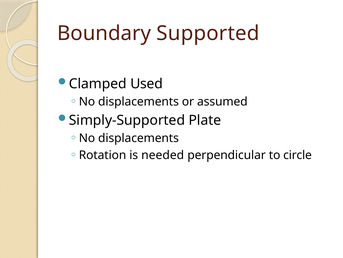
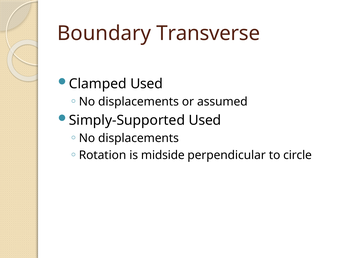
Supported: Supported -> Transverse (208, 33)
Simply-Supported Plate: Plate -> Used (205, 120)
needed: needed -> midside (163, 155)
